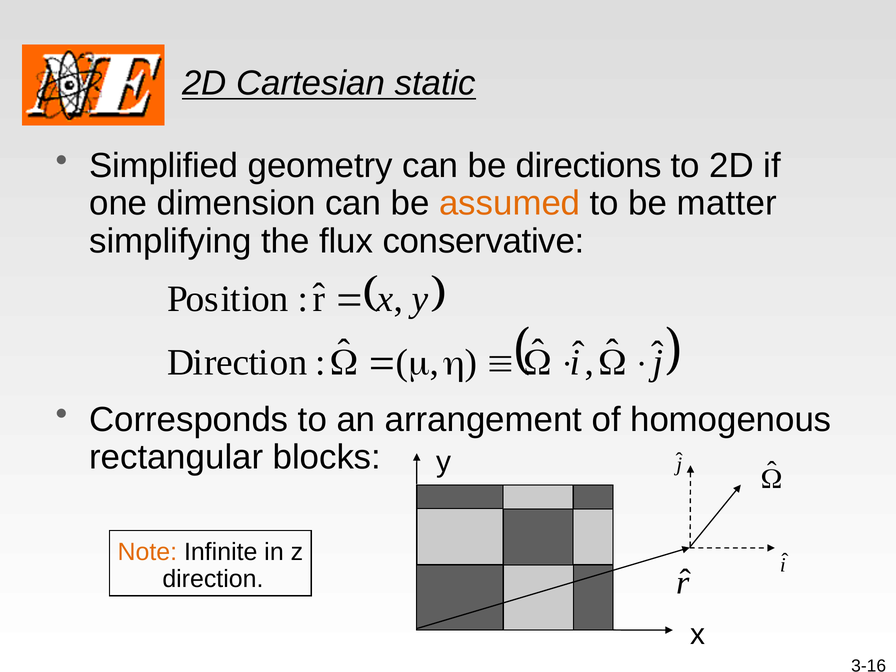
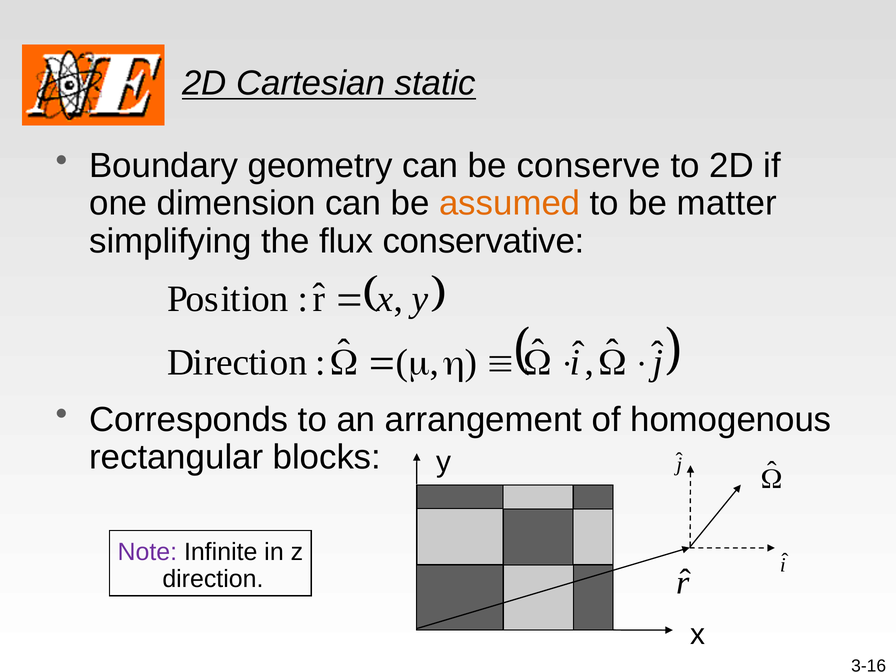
Simplified: Simplified -> Boundary (164, 166)
directions: directions -> conserve (589, 166)
Note colour: orange -> purple (147, 552)
